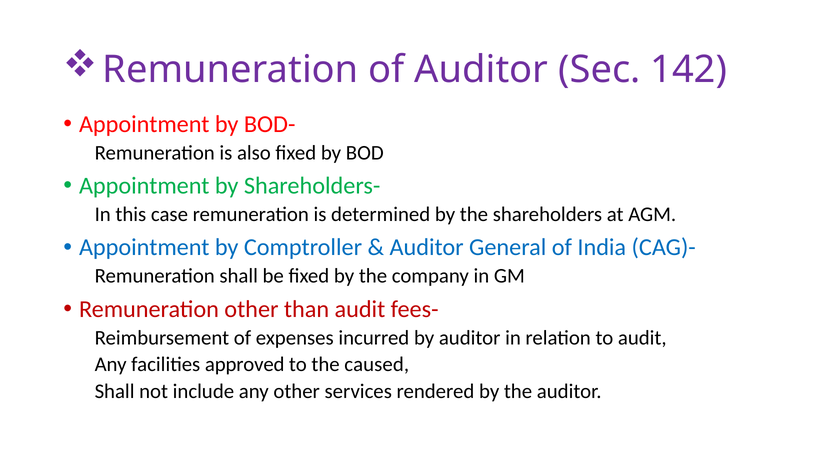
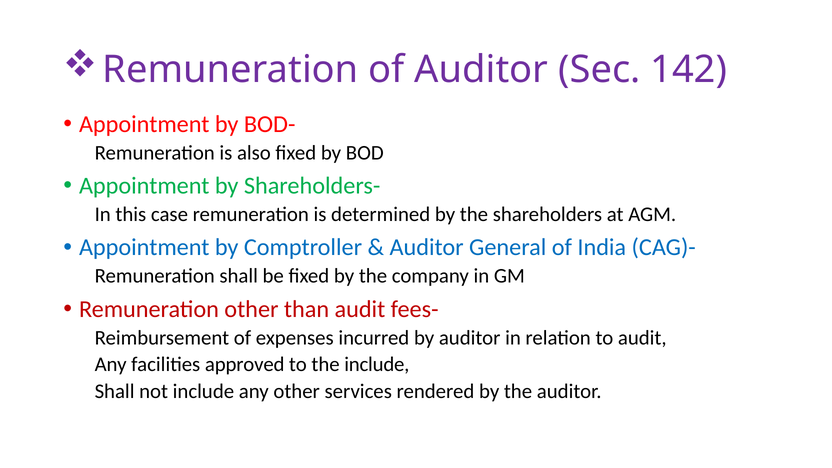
the caused: caused -> include (377, 365)
